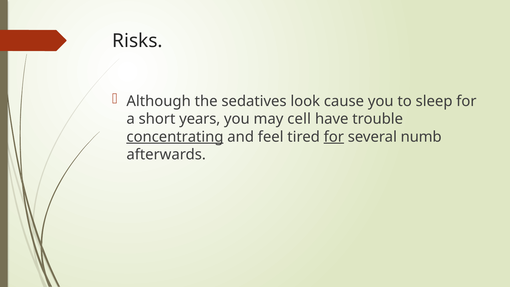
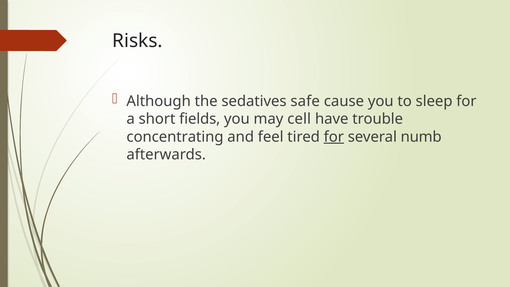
look: look -> safe (305, 101)
years: years -> fields (200, 119)
concentrating underline: present -> none (175, 137)
